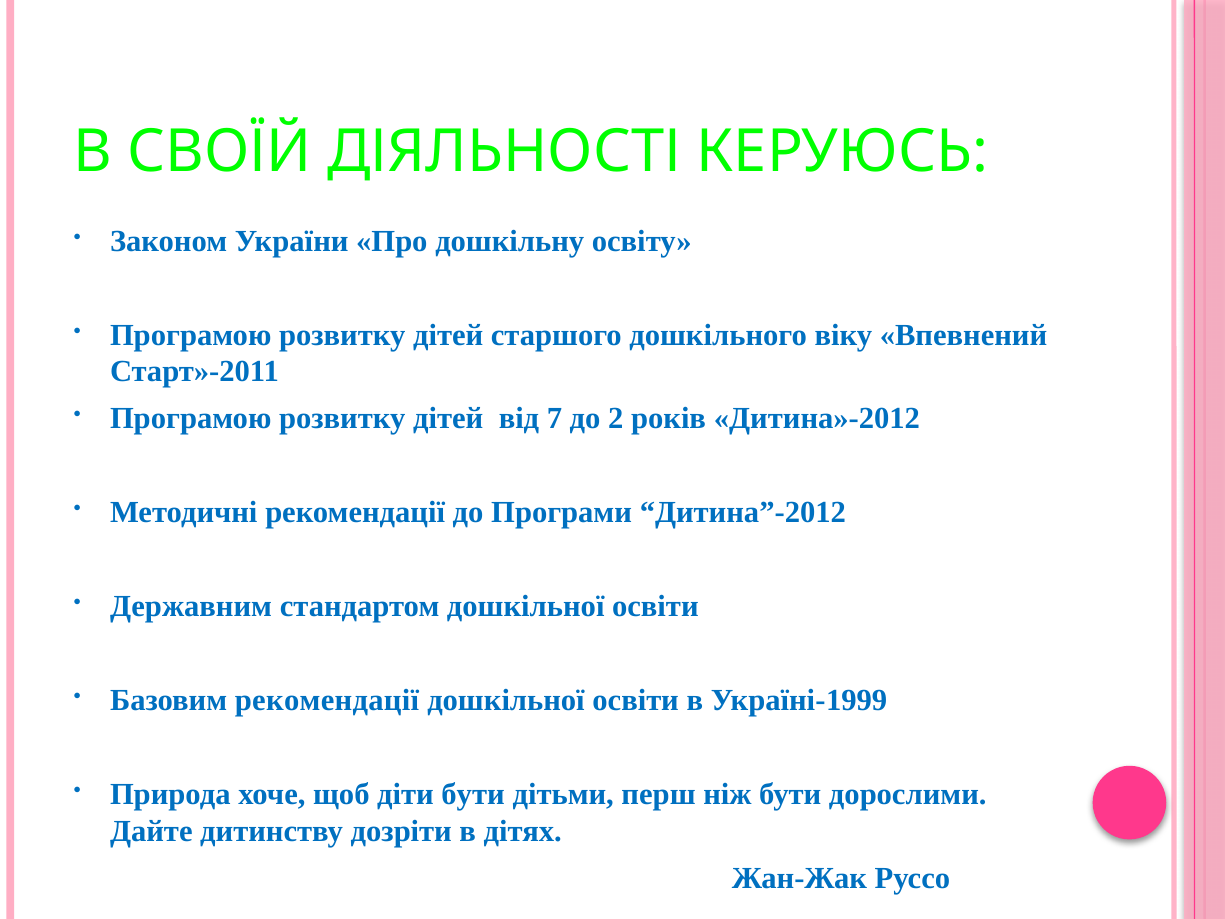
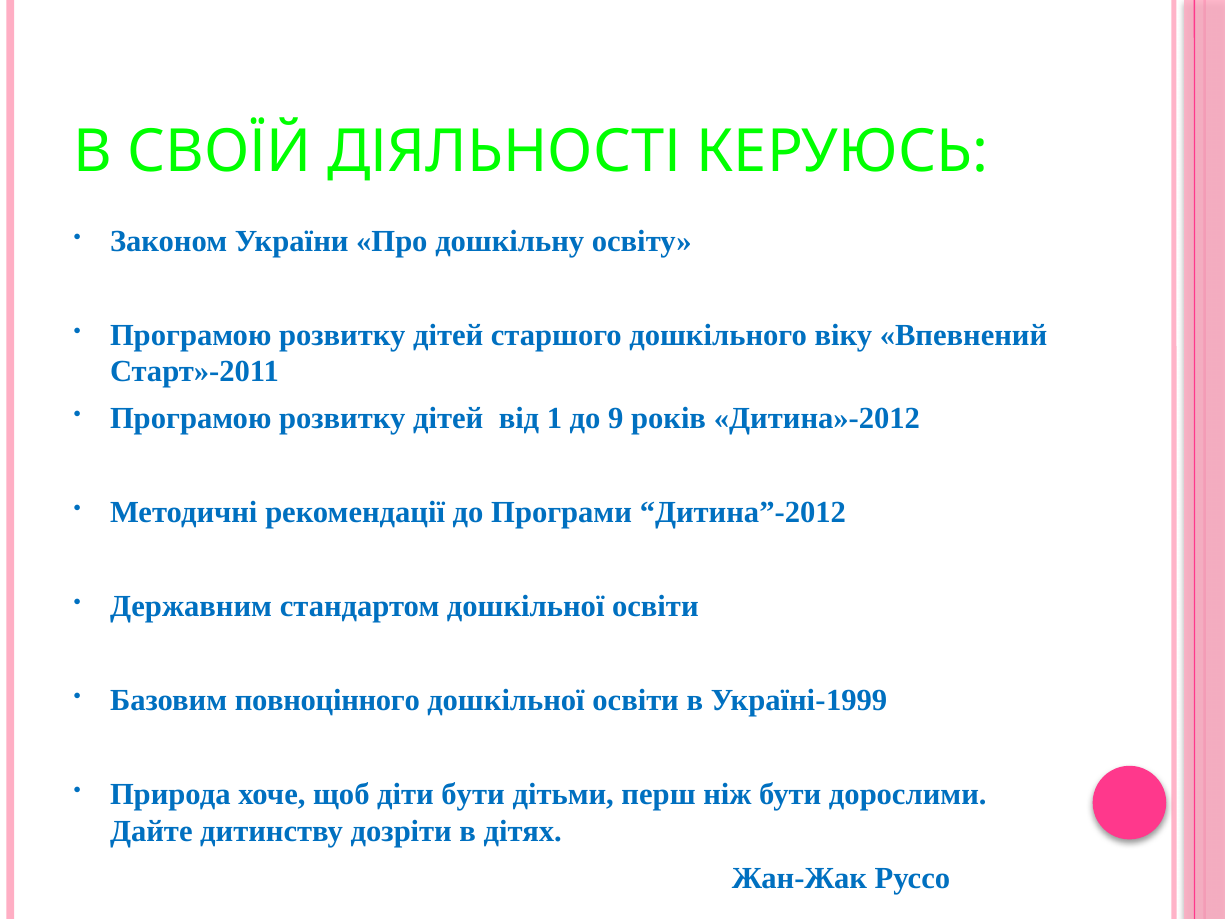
7: 7 -> 1 (555, 419)
2: 2 -> 9 (616, 419)
Базовим рекомендації: рекомендації -> повноцінного (327, 701)
